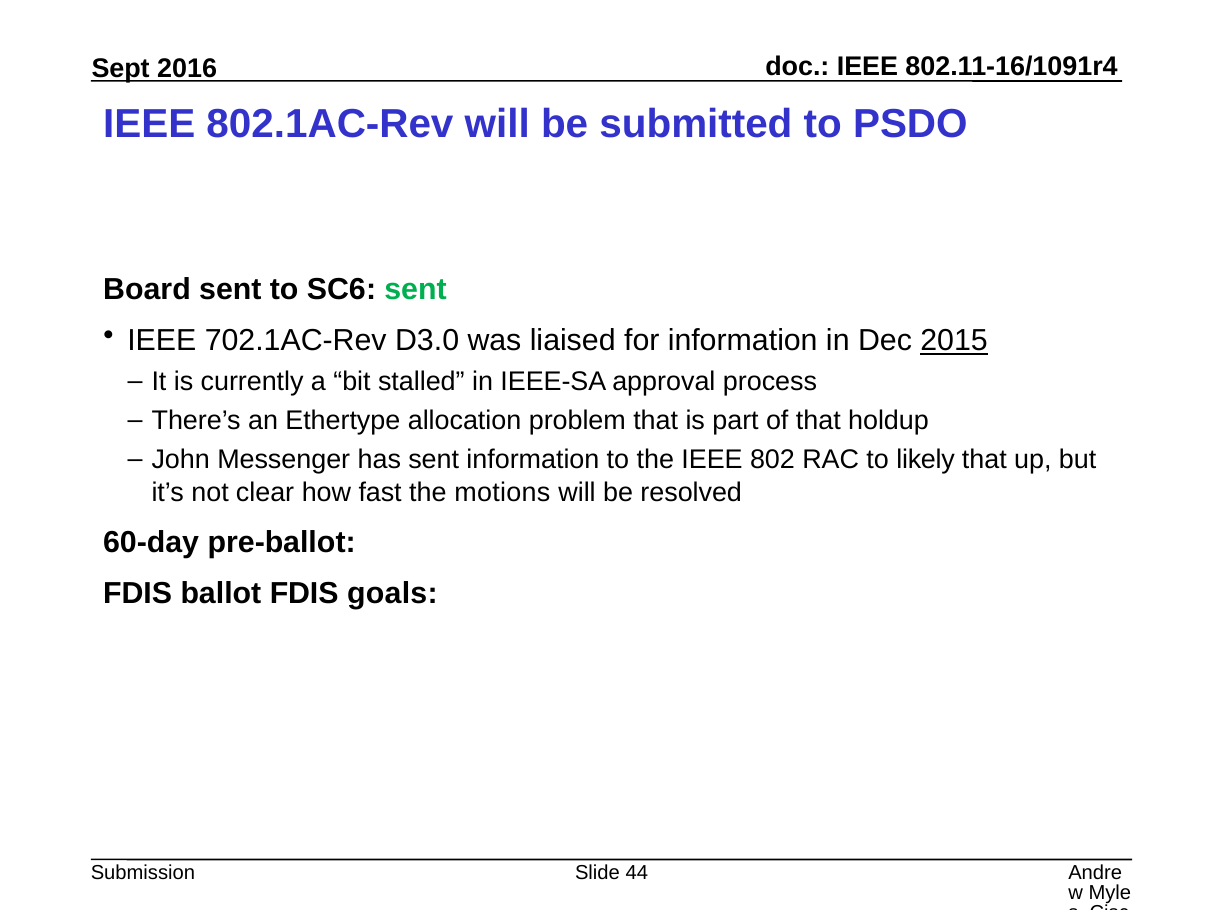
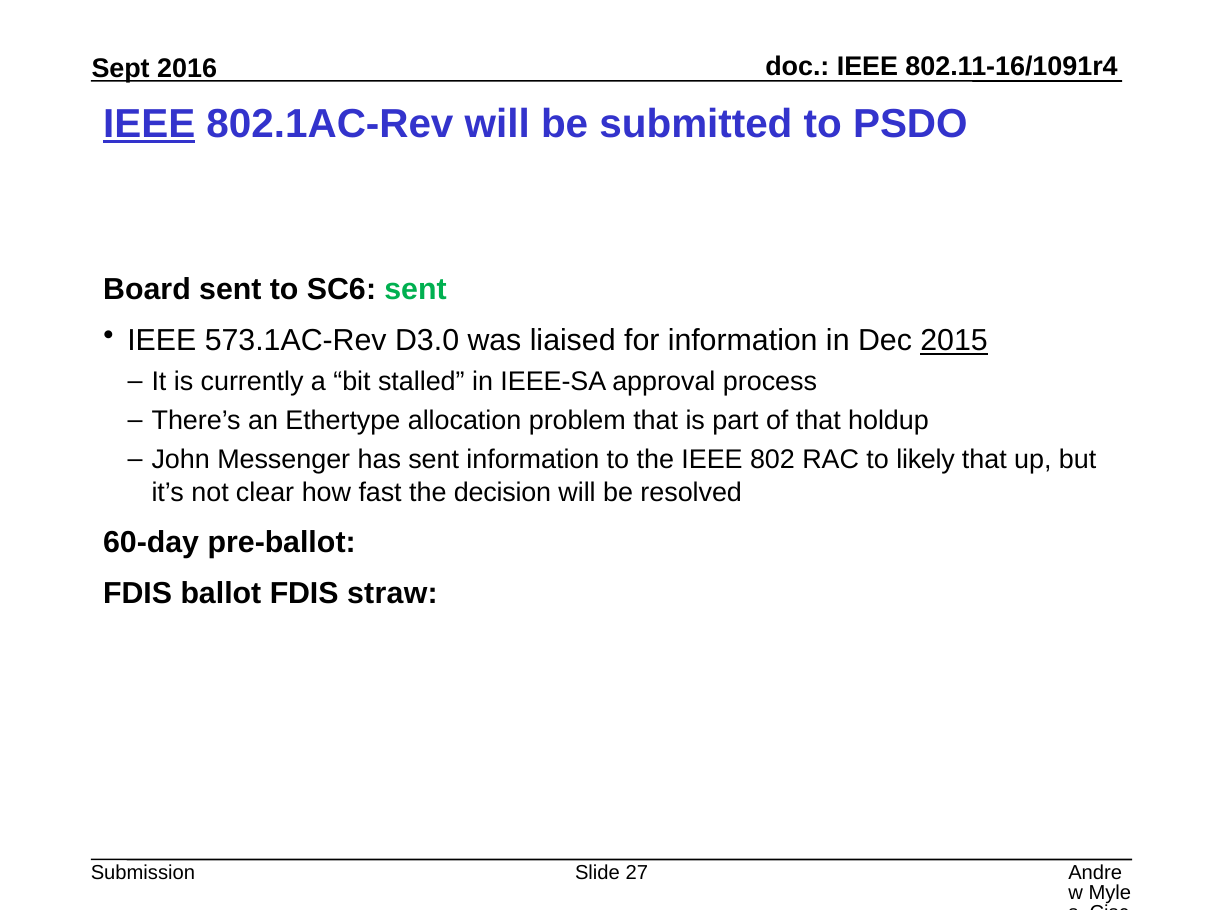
IEEE underline: none -> present (149, 124)
702.1AC-Rev: 702.1AC-Rev -> 573.1AC-Rev (296, 341)
motions: motions -> decision (503, 492)
goals: goals -> straw (392, 593)
44: 44 -> 27 (637, 873)
